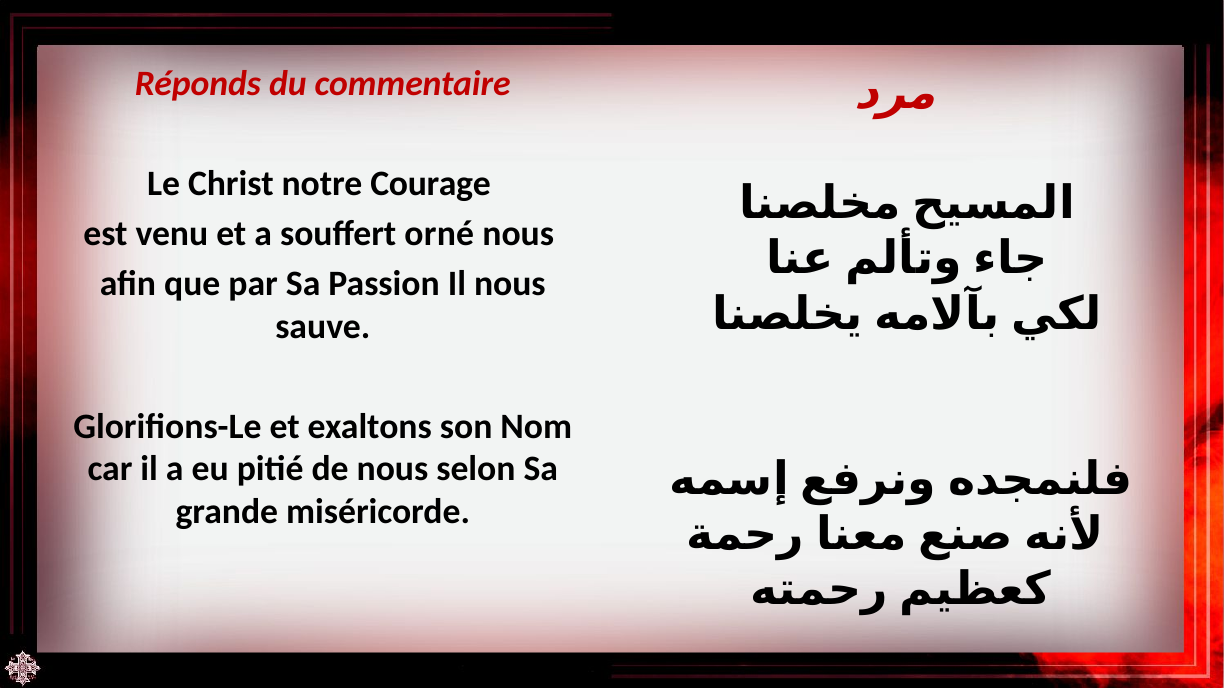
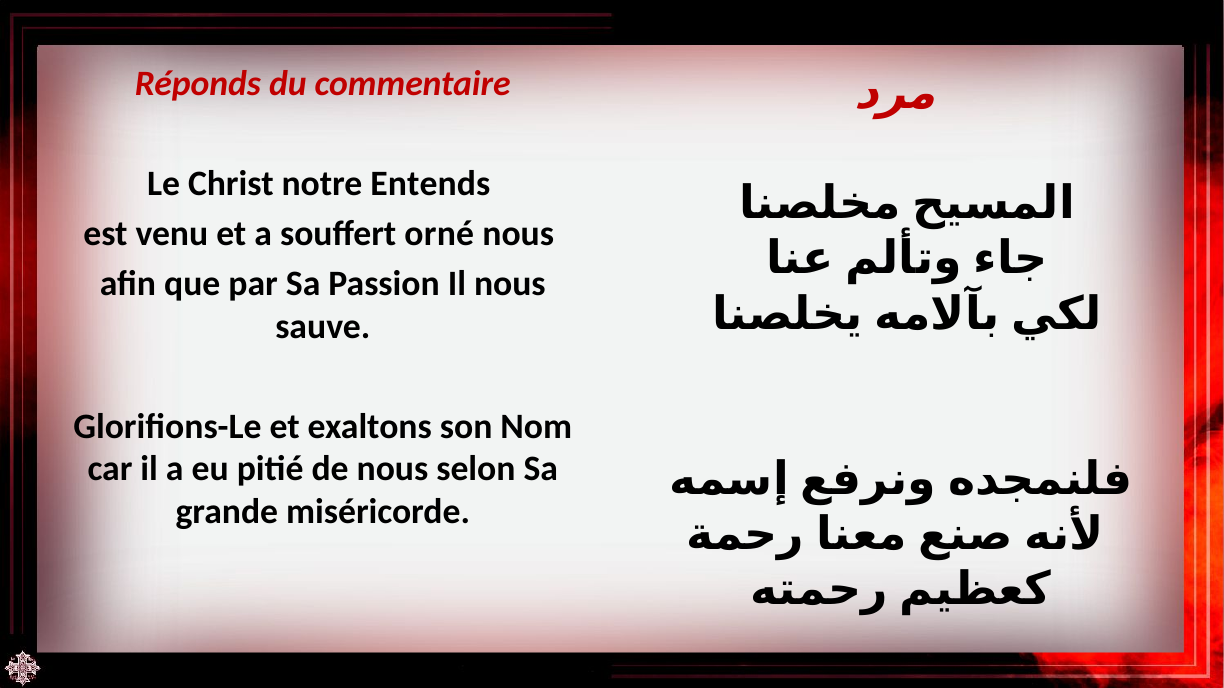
Courage: Courage -> Entends (430, 184)
